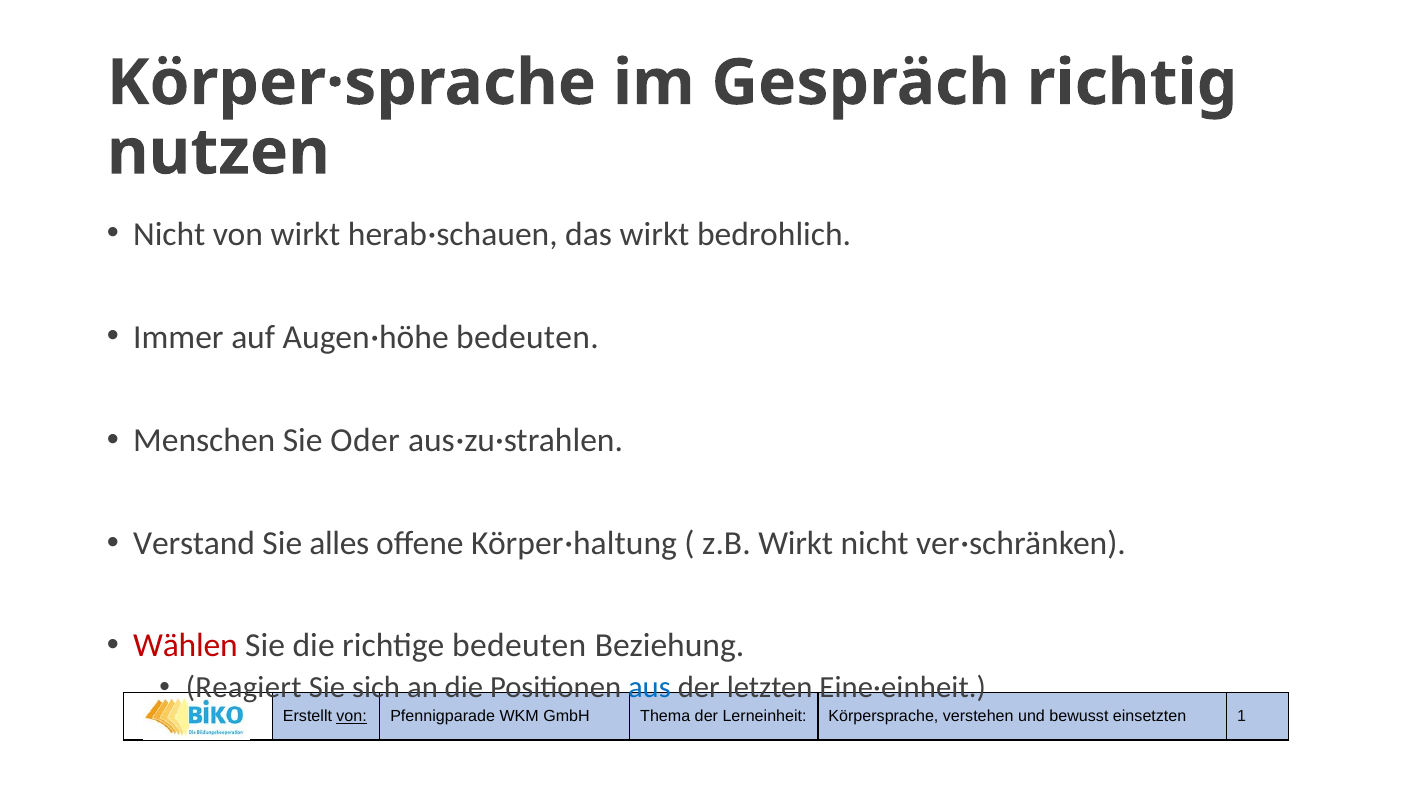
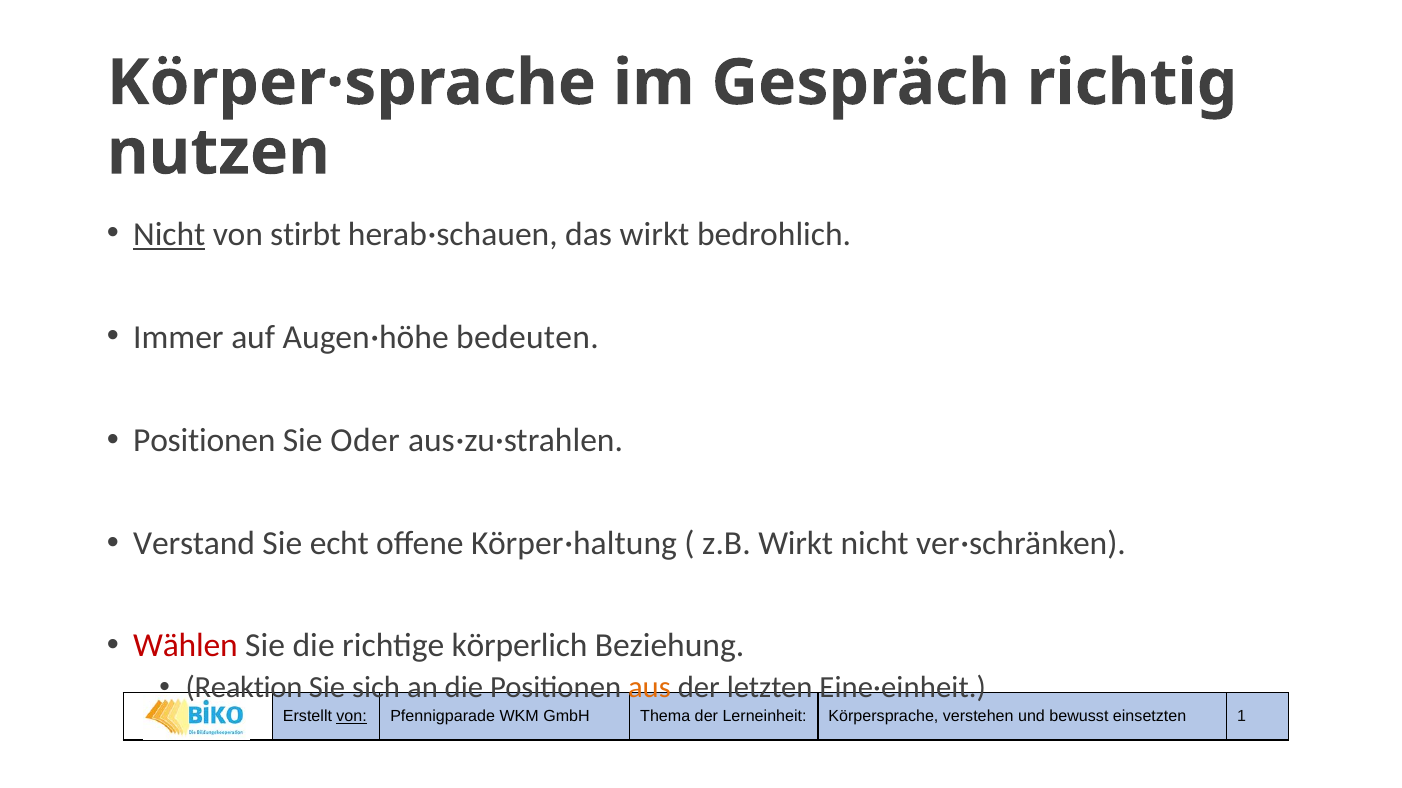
Nicht underline: none -> present (169, 234)
von wirkt: wirkt -> stirbt (306, 234)
Menschen: Menschen -> Positionen (204, 441)
alles: alles -> echt (339, 544)
richtige bedeuten: bedeuten -> körperlich (520, 646)
Reagiert: Reagiert -> Reaktion (244, 688)
aus colour: blue -> orange (649, 688)
